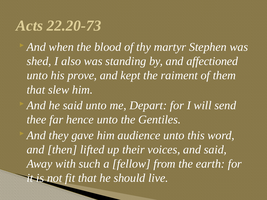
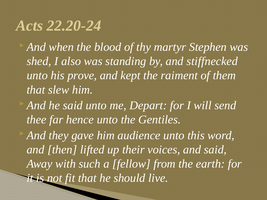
22.20-73: 22.20-73 -> 22.20-24 (74, 26)
affectioned: affectioned -> stiffnecked (212, 61)
